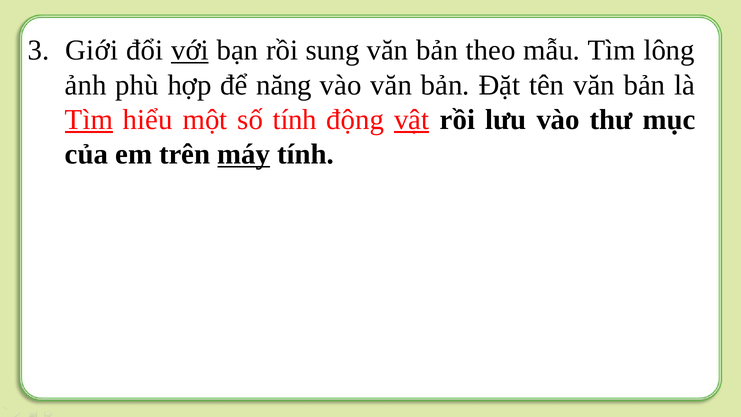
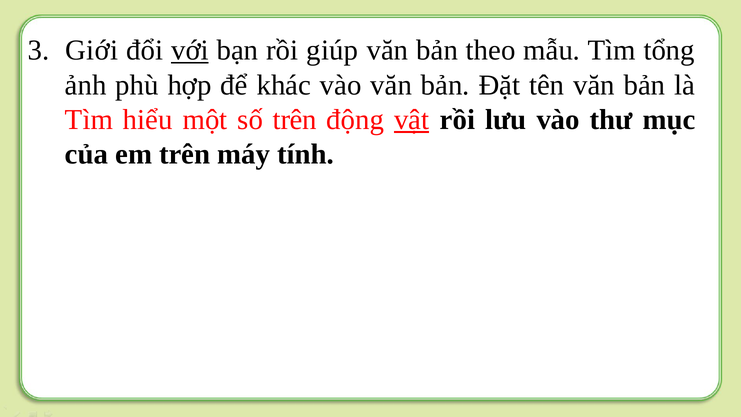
sung: sung -> giúp (332, 50)
lông: lông -> tổng (669, 50)
năng: năng -> khác (284, 85)
Tìm underline: present -> none (89, 120)
số tính: tính -> trên (295, 120)
máy underline: present -> none (244, 154)
